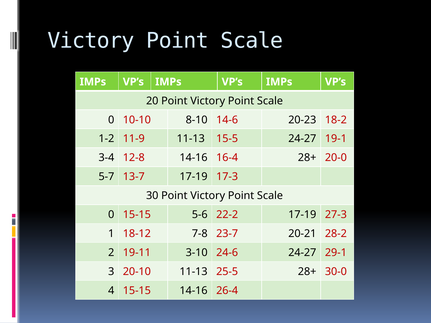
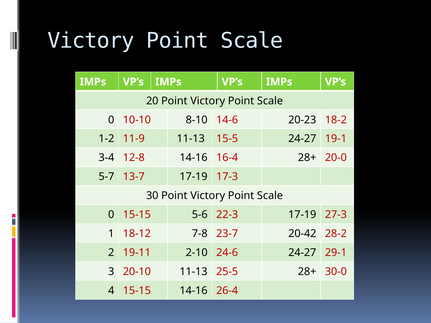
22-2: 22-2 -> 22-3 (227, 215)
20-21: 20-21 -> 20-42 (302, 234)
3-10: 3-10 -> 2-10 (197, 253)
